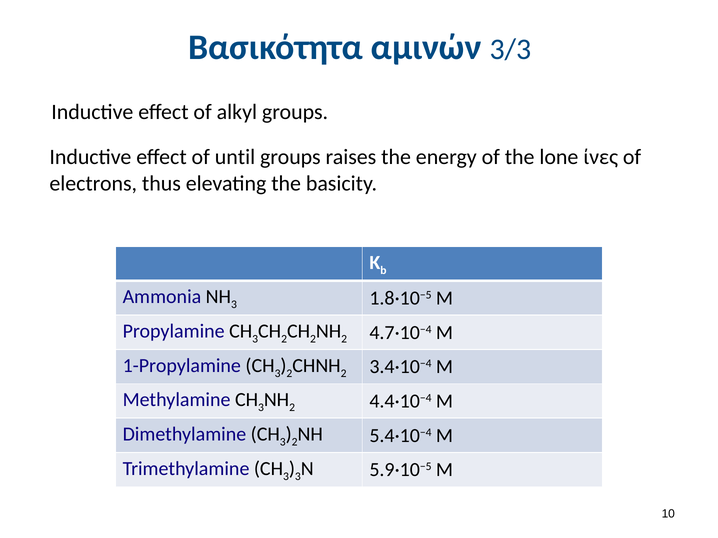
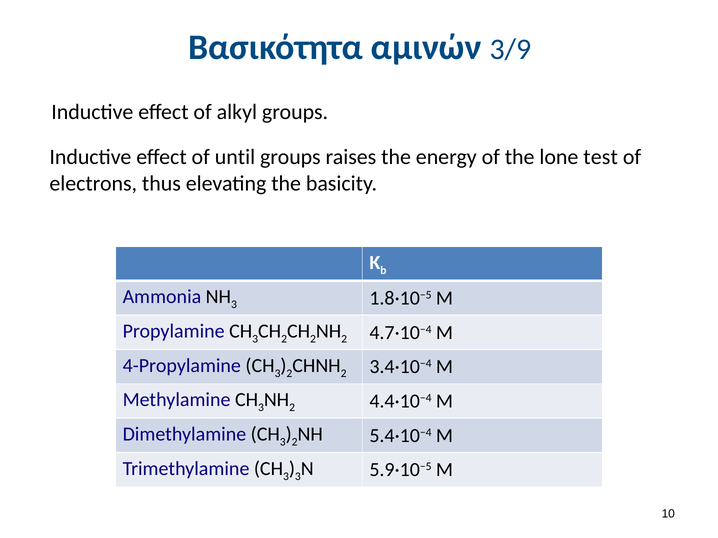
3/3: 3/3 -> 3/9 (510, 49)
ίνες: ίνες -> test (601, 157)
1-Propylamine: 1-Propylamine -> 4-Propylamine (182, 366)
